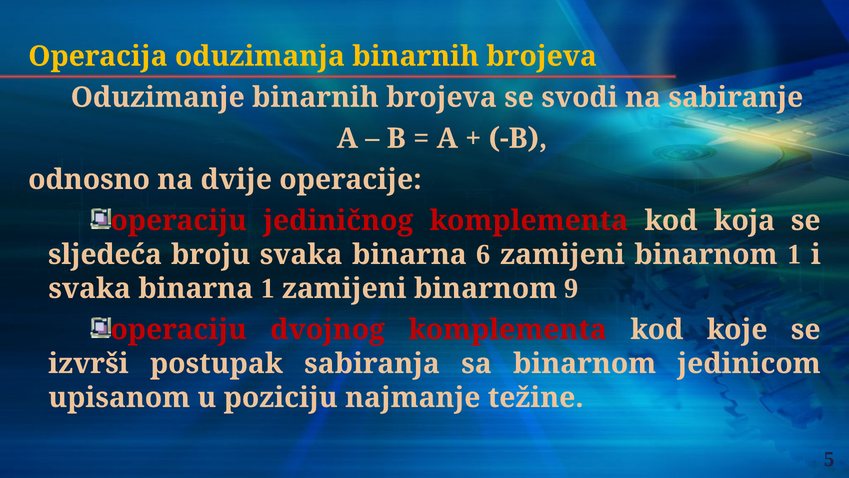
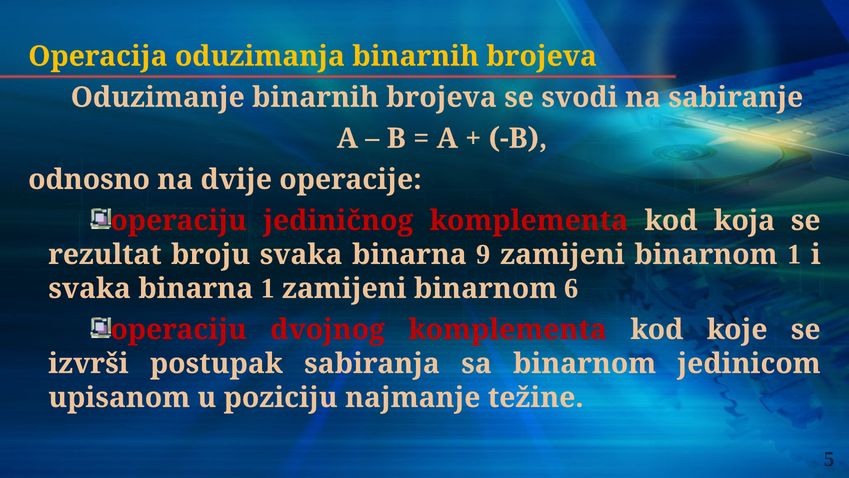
sljedeća: sljedeća -> rezultat (105, 254)
6: 6 -> 9 (484, 254)
9: 9 -> 6 (572, 288)
